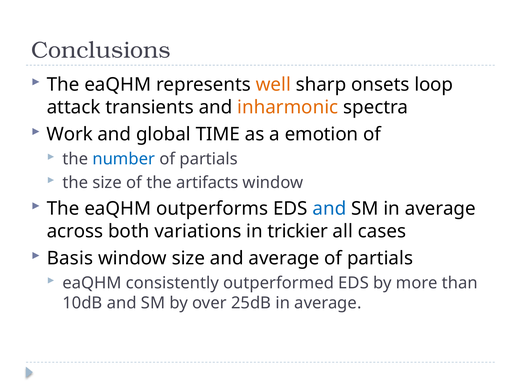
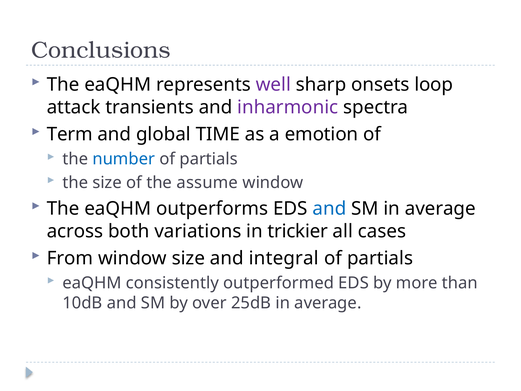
well colour: orange -> purple (273, 85)
inharmonic colour: orange -> purple (288, 107)
Work: Work -> Term (70, 134)
artifacts: artifacts -> assume (207, 183)
Basis: Basis -> From (70, 258)
and average: average -> integral (284, 258)
